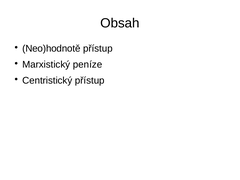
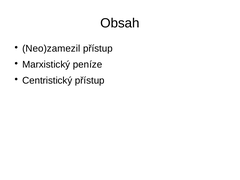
Neo)hodnotě: Neo)hodnotě -> Neo)zamezil (51, 49)
